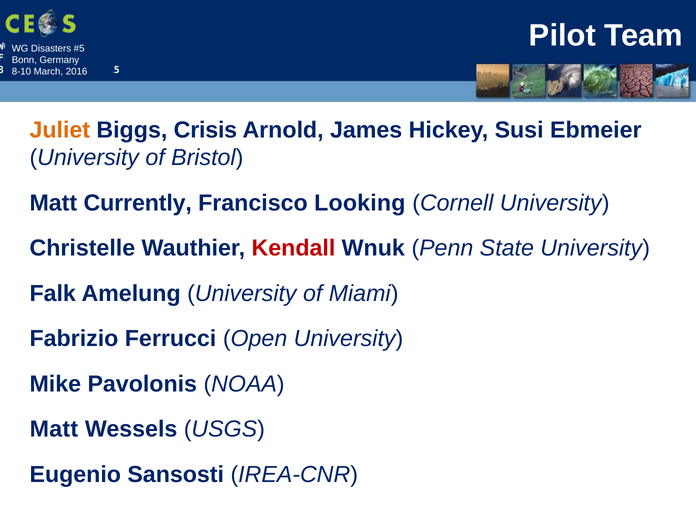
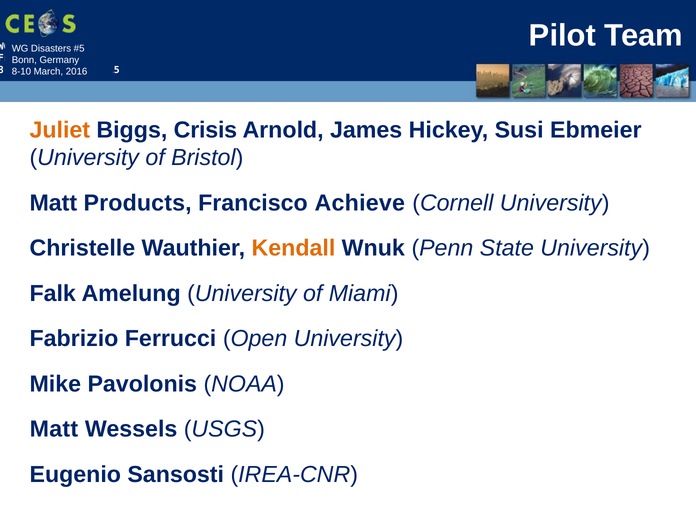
Currently: Currently -> Products (138, 203)
Looking: Looking -> Achieve (360, 203)
Kendall colour: red -> orange (293, 248)
